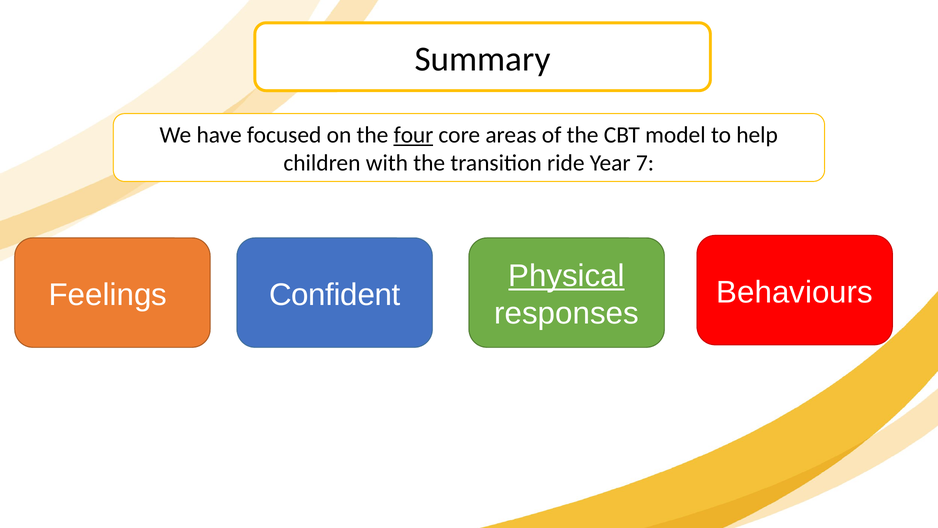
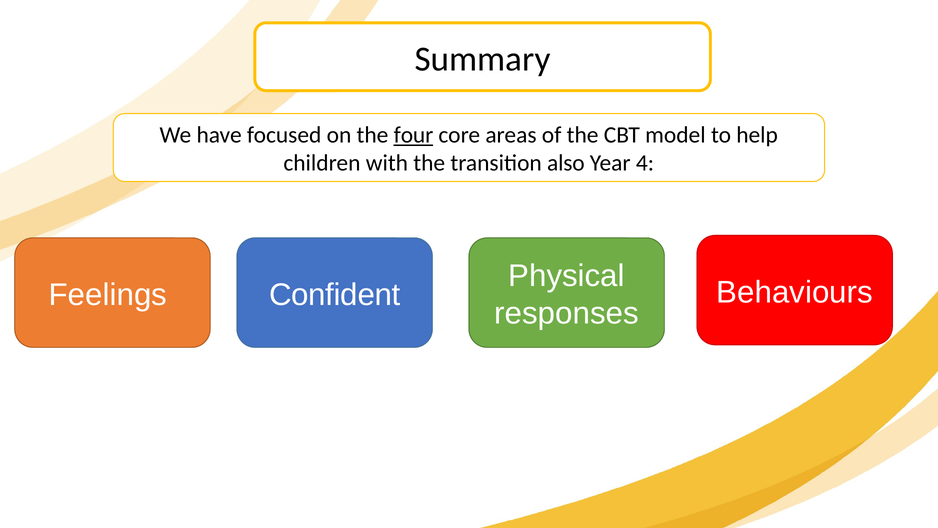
ride: ride -> also (566, 163)
7: 7 -> 4 (645, 163)
Physical underline: present -> none (567, 276)
